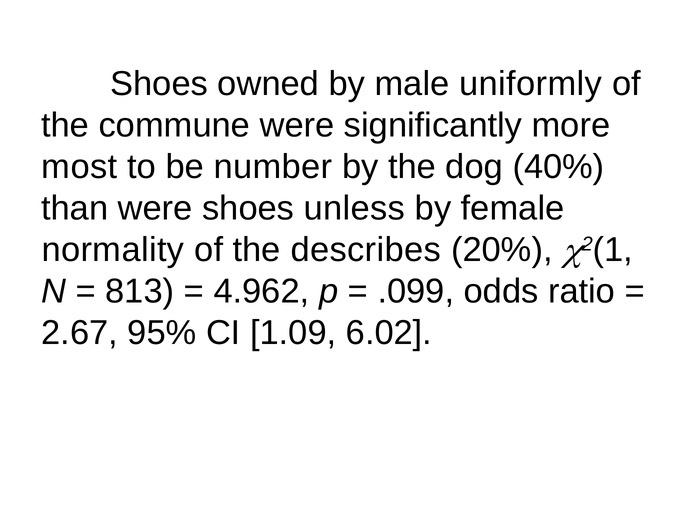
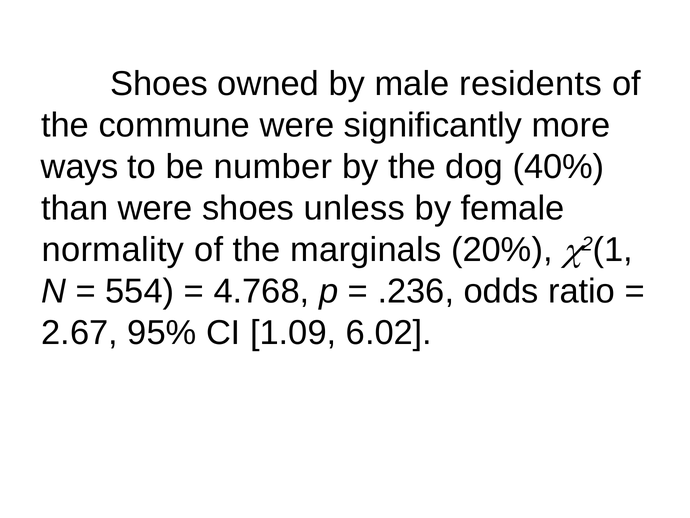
uniformly: uniformly -> residents (531, 84)
most: most -> ways (80, 167)
describes: describes -> marginals (366, 250)
813: 813 -> 554 (140, 291)
4.962: 4.962 -> 4.768 (261, 291)
.099: .099 -> .236 (416, 291)
